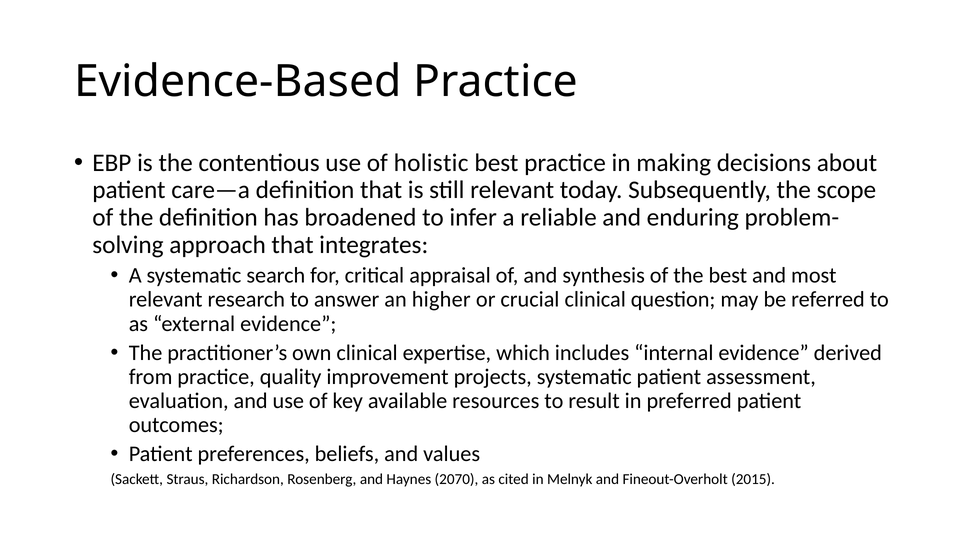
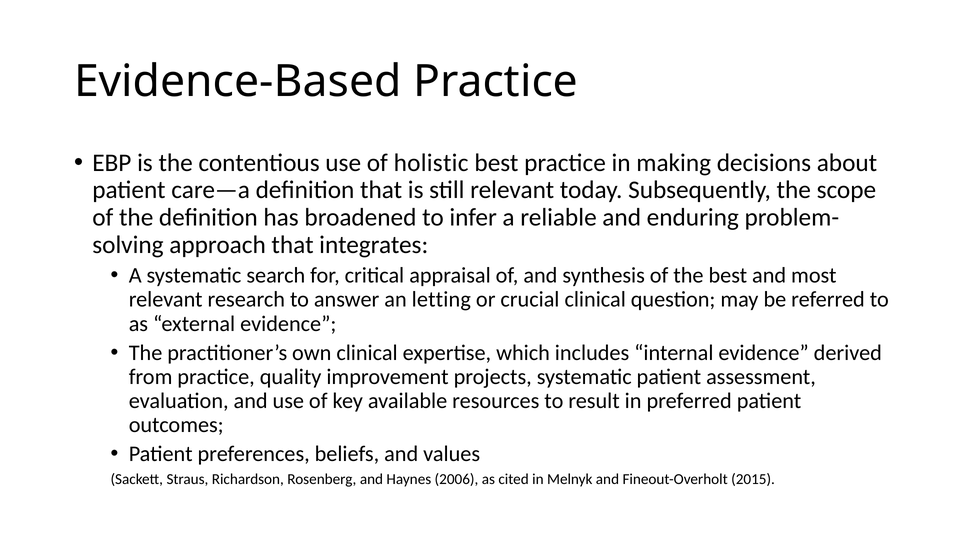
higher: higher -> letting (441, 299)
2070: 2070 -> 2006 (456, 479)
